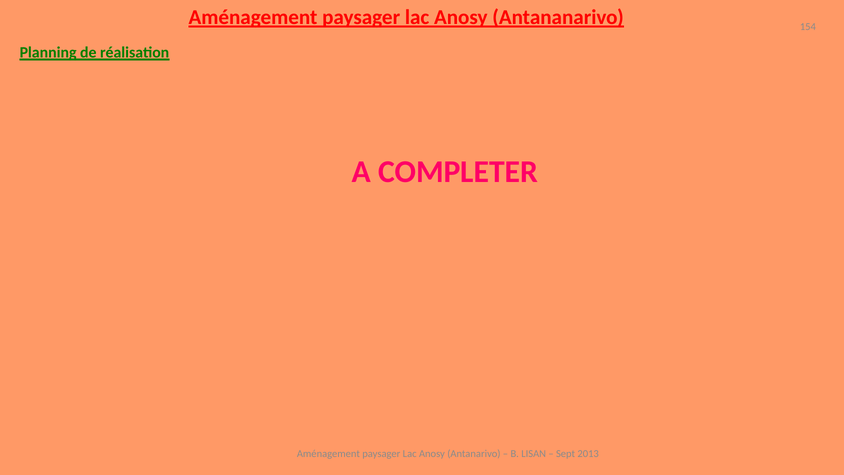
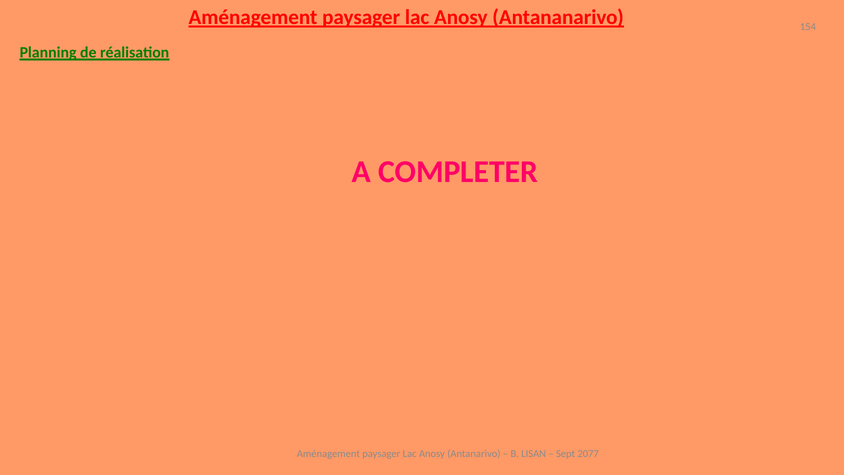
2013: 2013 -> 2077 (588, 453)
